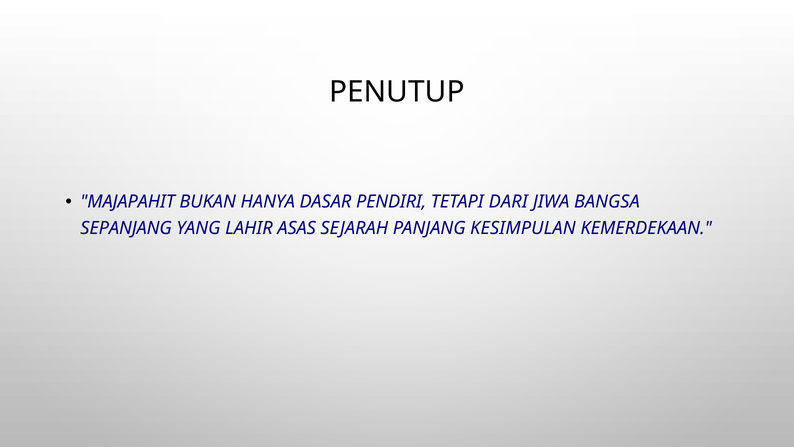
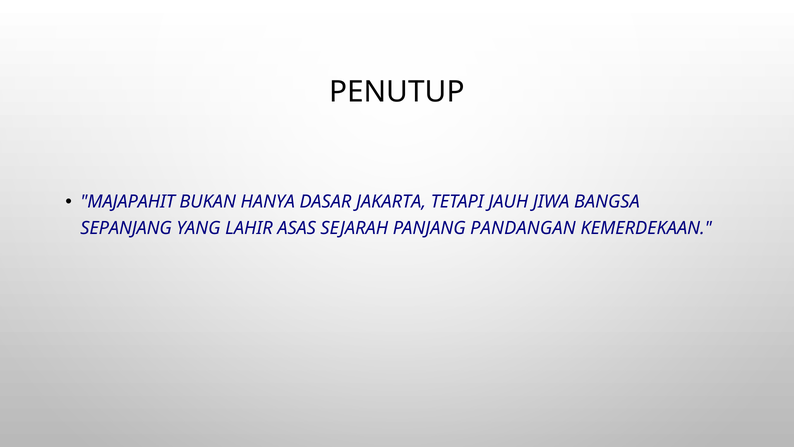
PENDIRI: PENDIRI -> JAKARTA (391, 202)
DARI: DARI -> JAUH (508, 202)
KESIMPULAN: KESIMPULAN -> PANDANGAN (523, 228)
